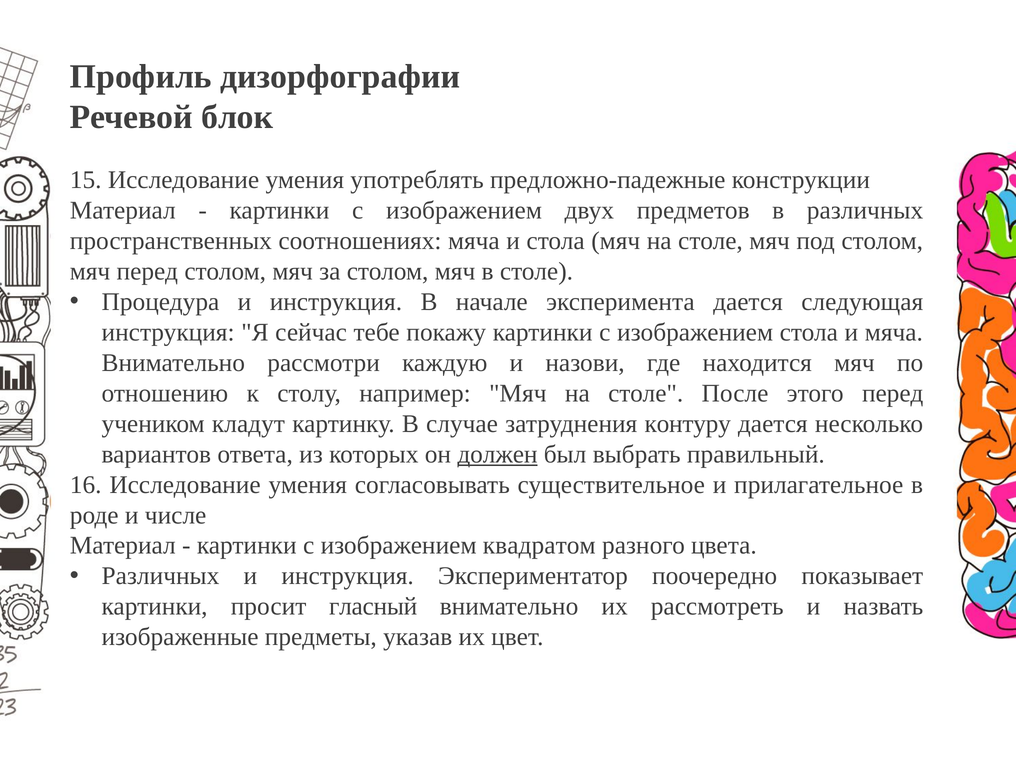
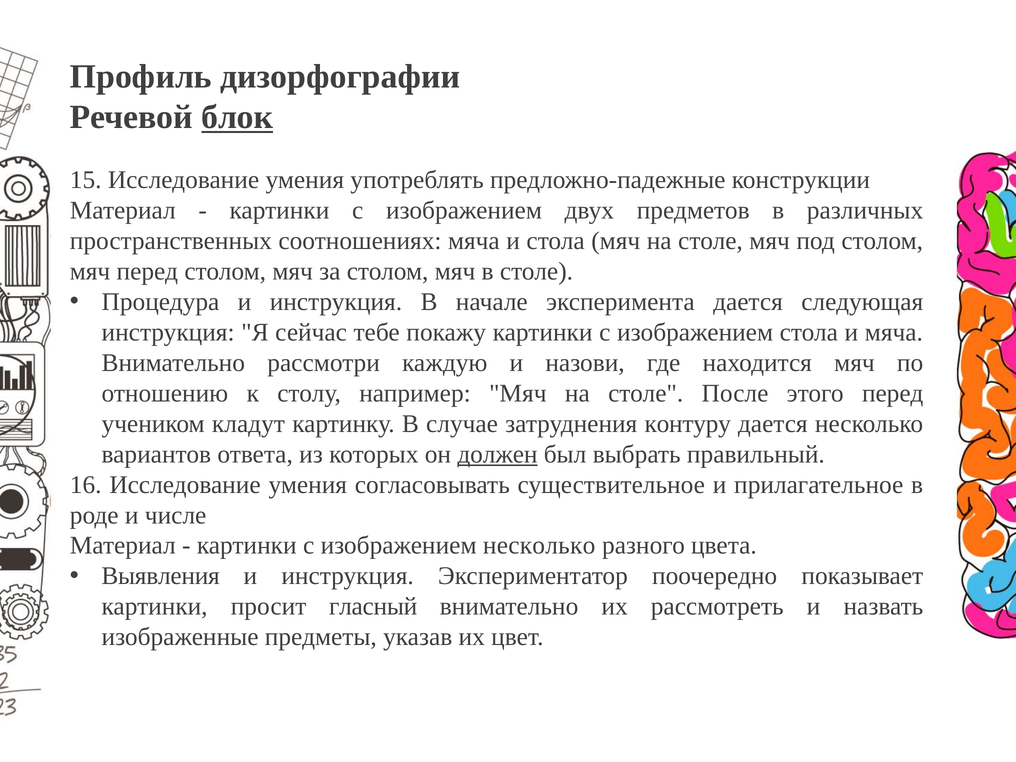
блок underline: none -> present (237, 117)
изображением квадратом: квадратом -> несколько (539, 546)
Различных: Различных -> Выявления (161, 576)
